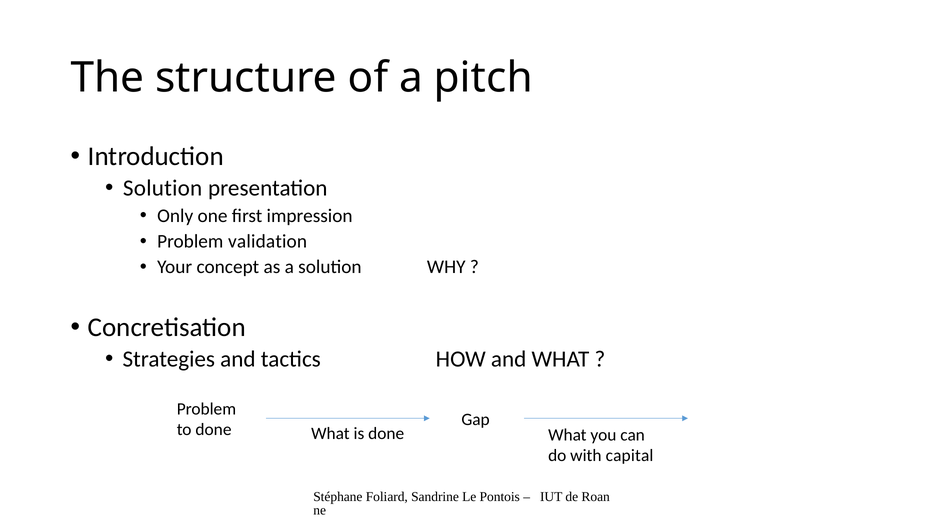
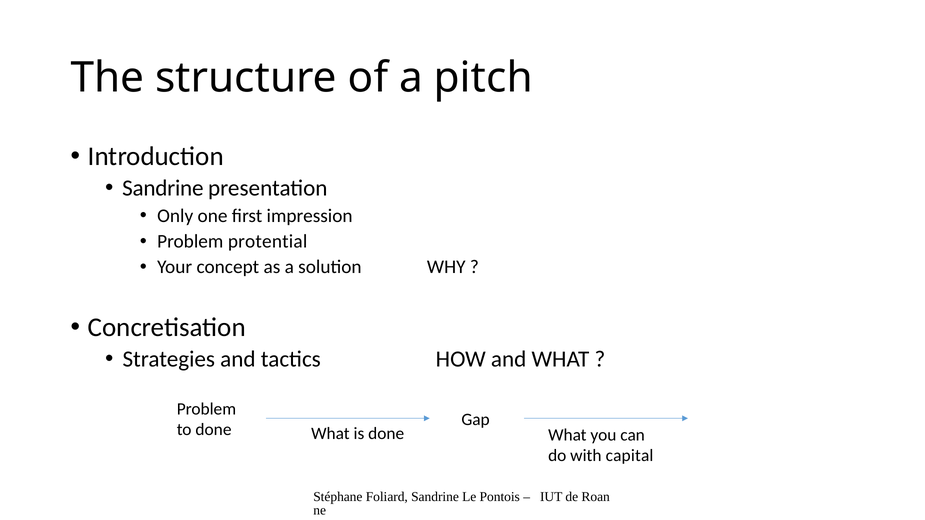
Solution: Solution -> Sandrine (163, 188)
validation: validation -> protential (268, 242)
